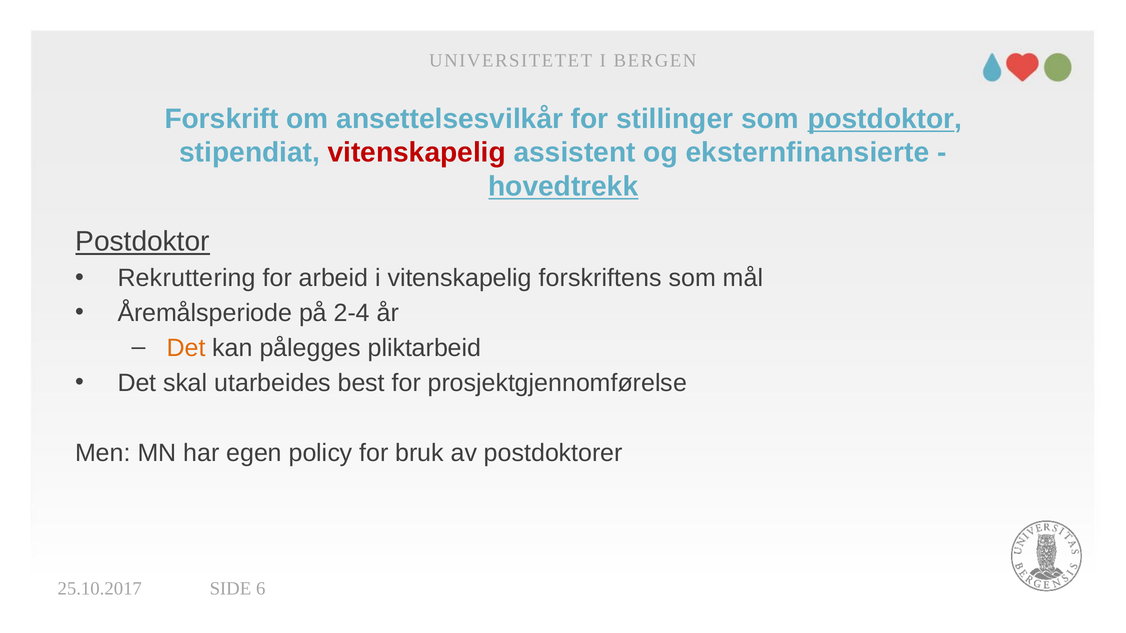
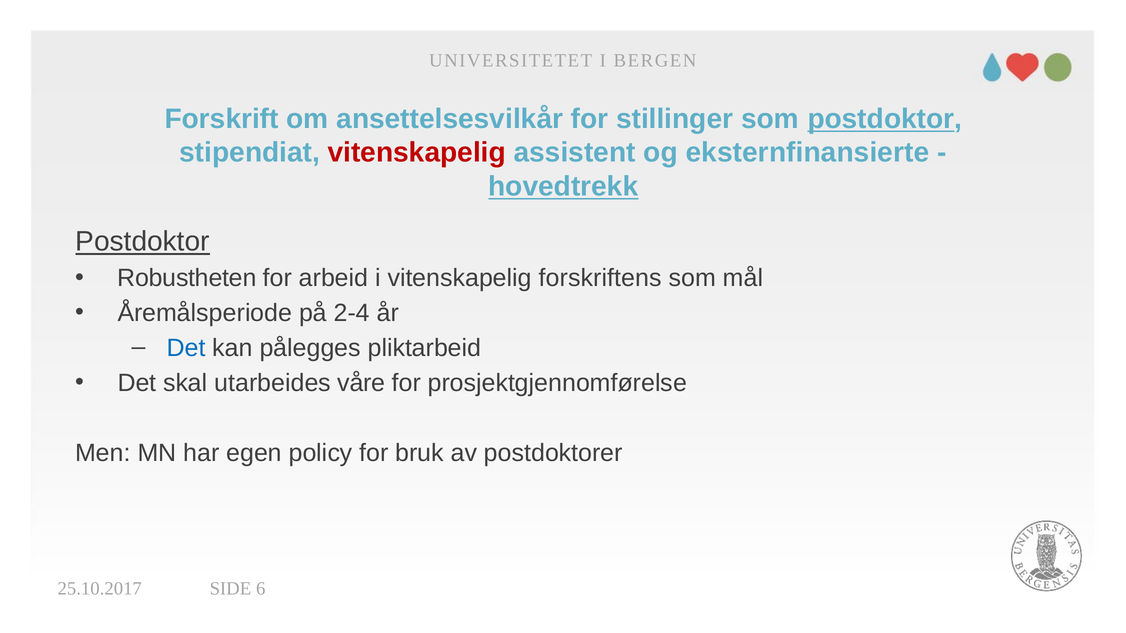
Rekruttering: Rekruttering -> Robustheten (187, 278)
Det colour: orange -> blue (186, 348)
best: best -> våre (361, 383)
